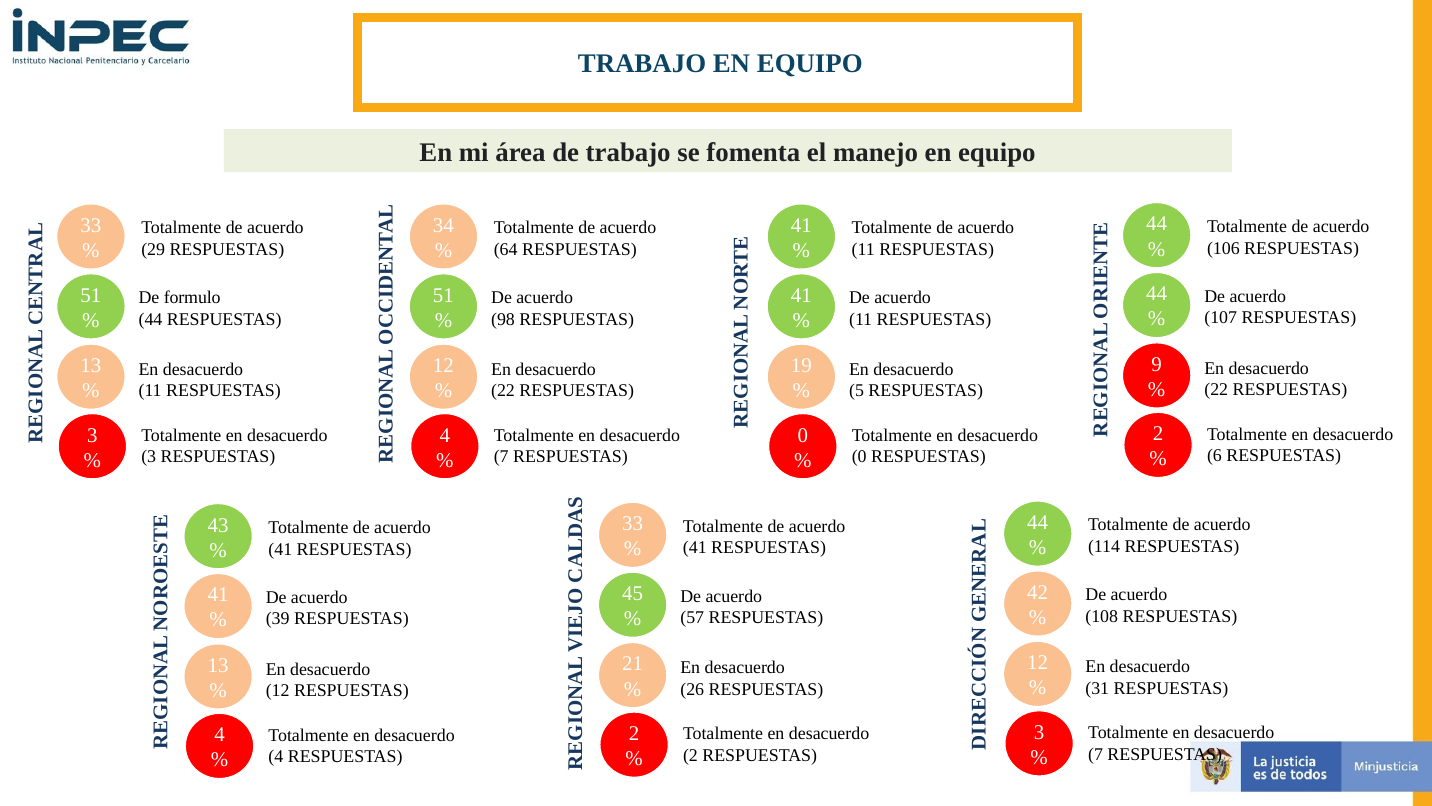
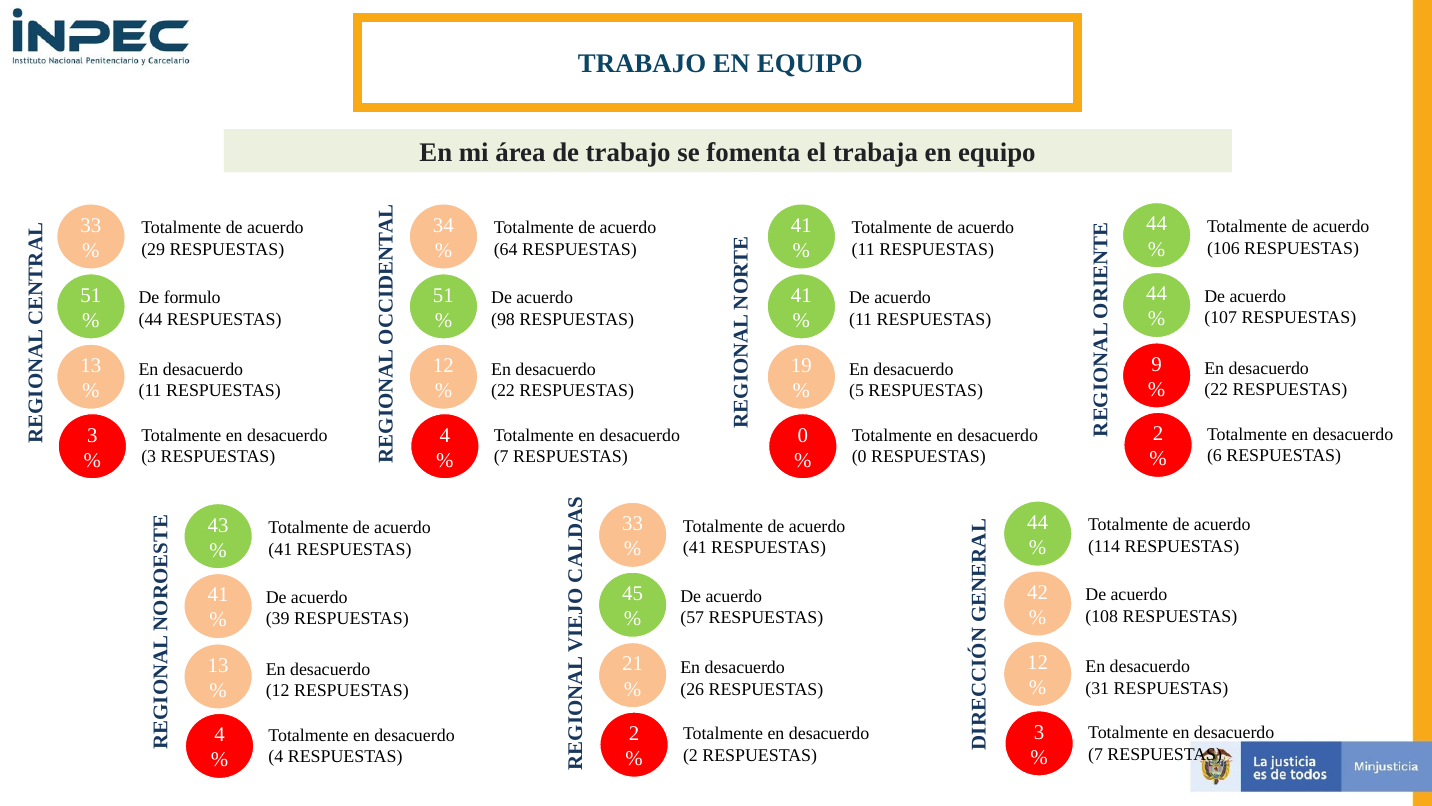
manejo: manejo -> trabaja (875, 152)
